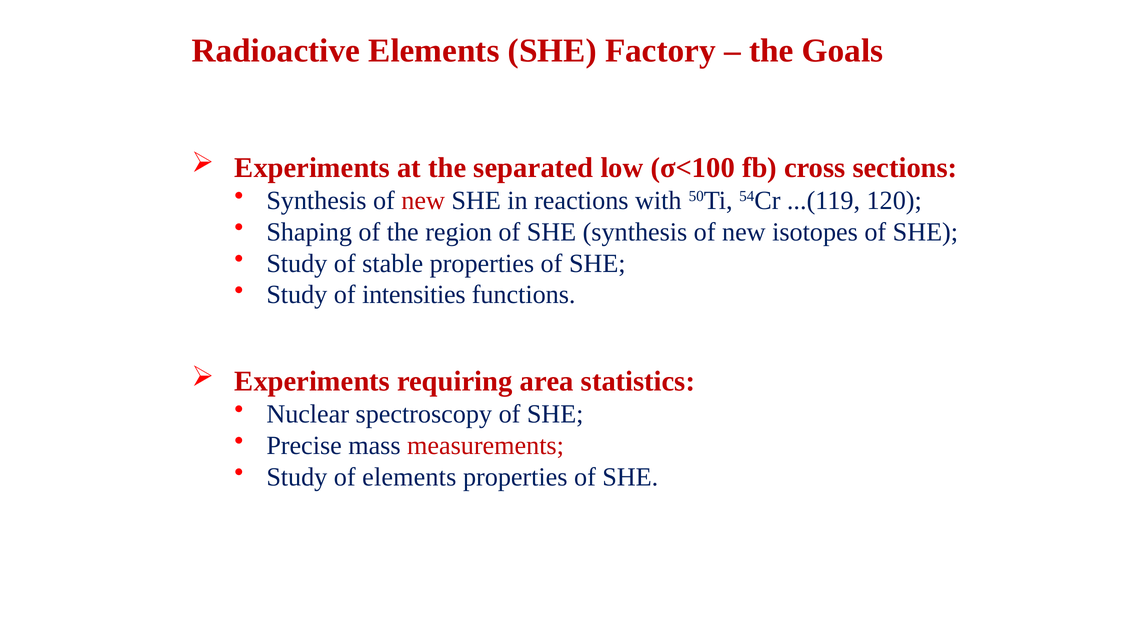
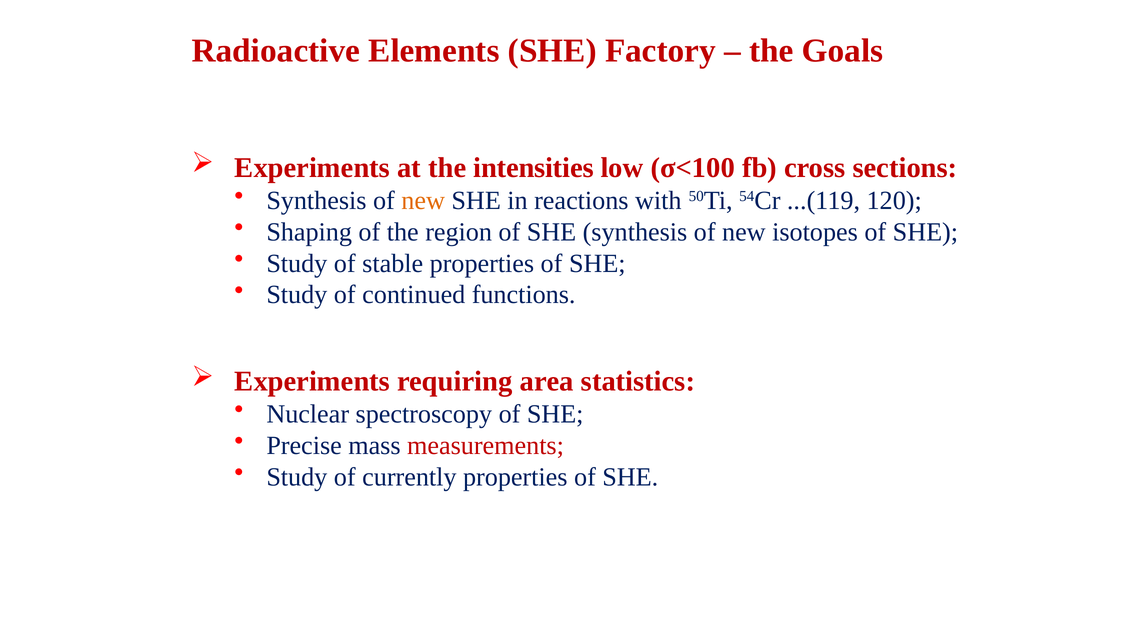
separated: separated -> intensities (533, 168)
new colour: red -> orange (423, 200)
intensities: intensities -> continued (414, 295)
of elements: elements -> currently (409, 477)
